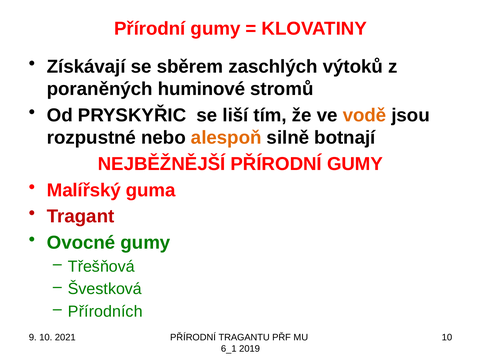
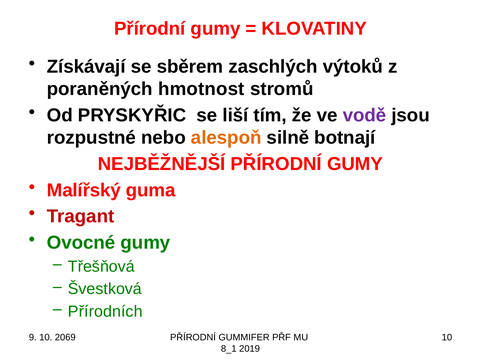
huminové: huminové -> hmotnost (201, 89)
vodě colour: orange -> purple (364, 115)
2021: 2021 -> 2069 (65, 337)
TRAGANTU: TRAGANTU -> GUMMIFER (244, 337)
6_1: 6_1 -> 8_1 (229, 348)
